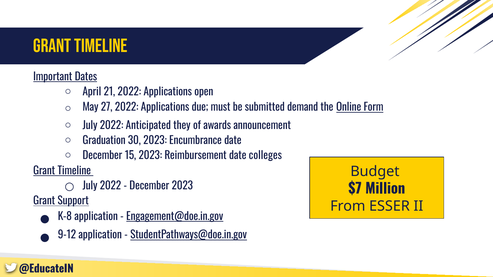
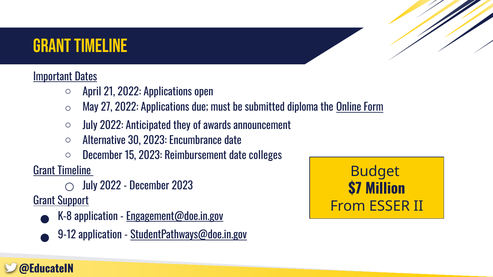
demand: demand -> diploma (303, 107)
Graduation: Graduation -> Alternative (104, 141)
